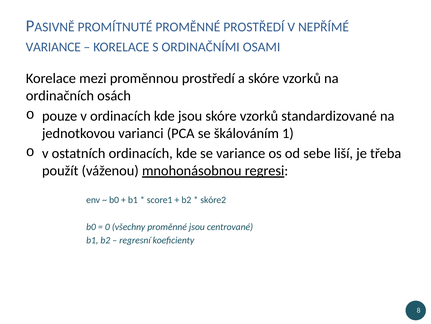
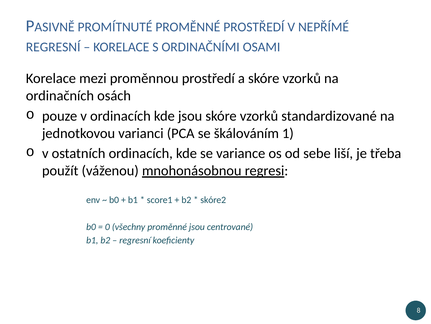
VARIANCE: VARIANCE -> REGRESNÍ (53, 47)
